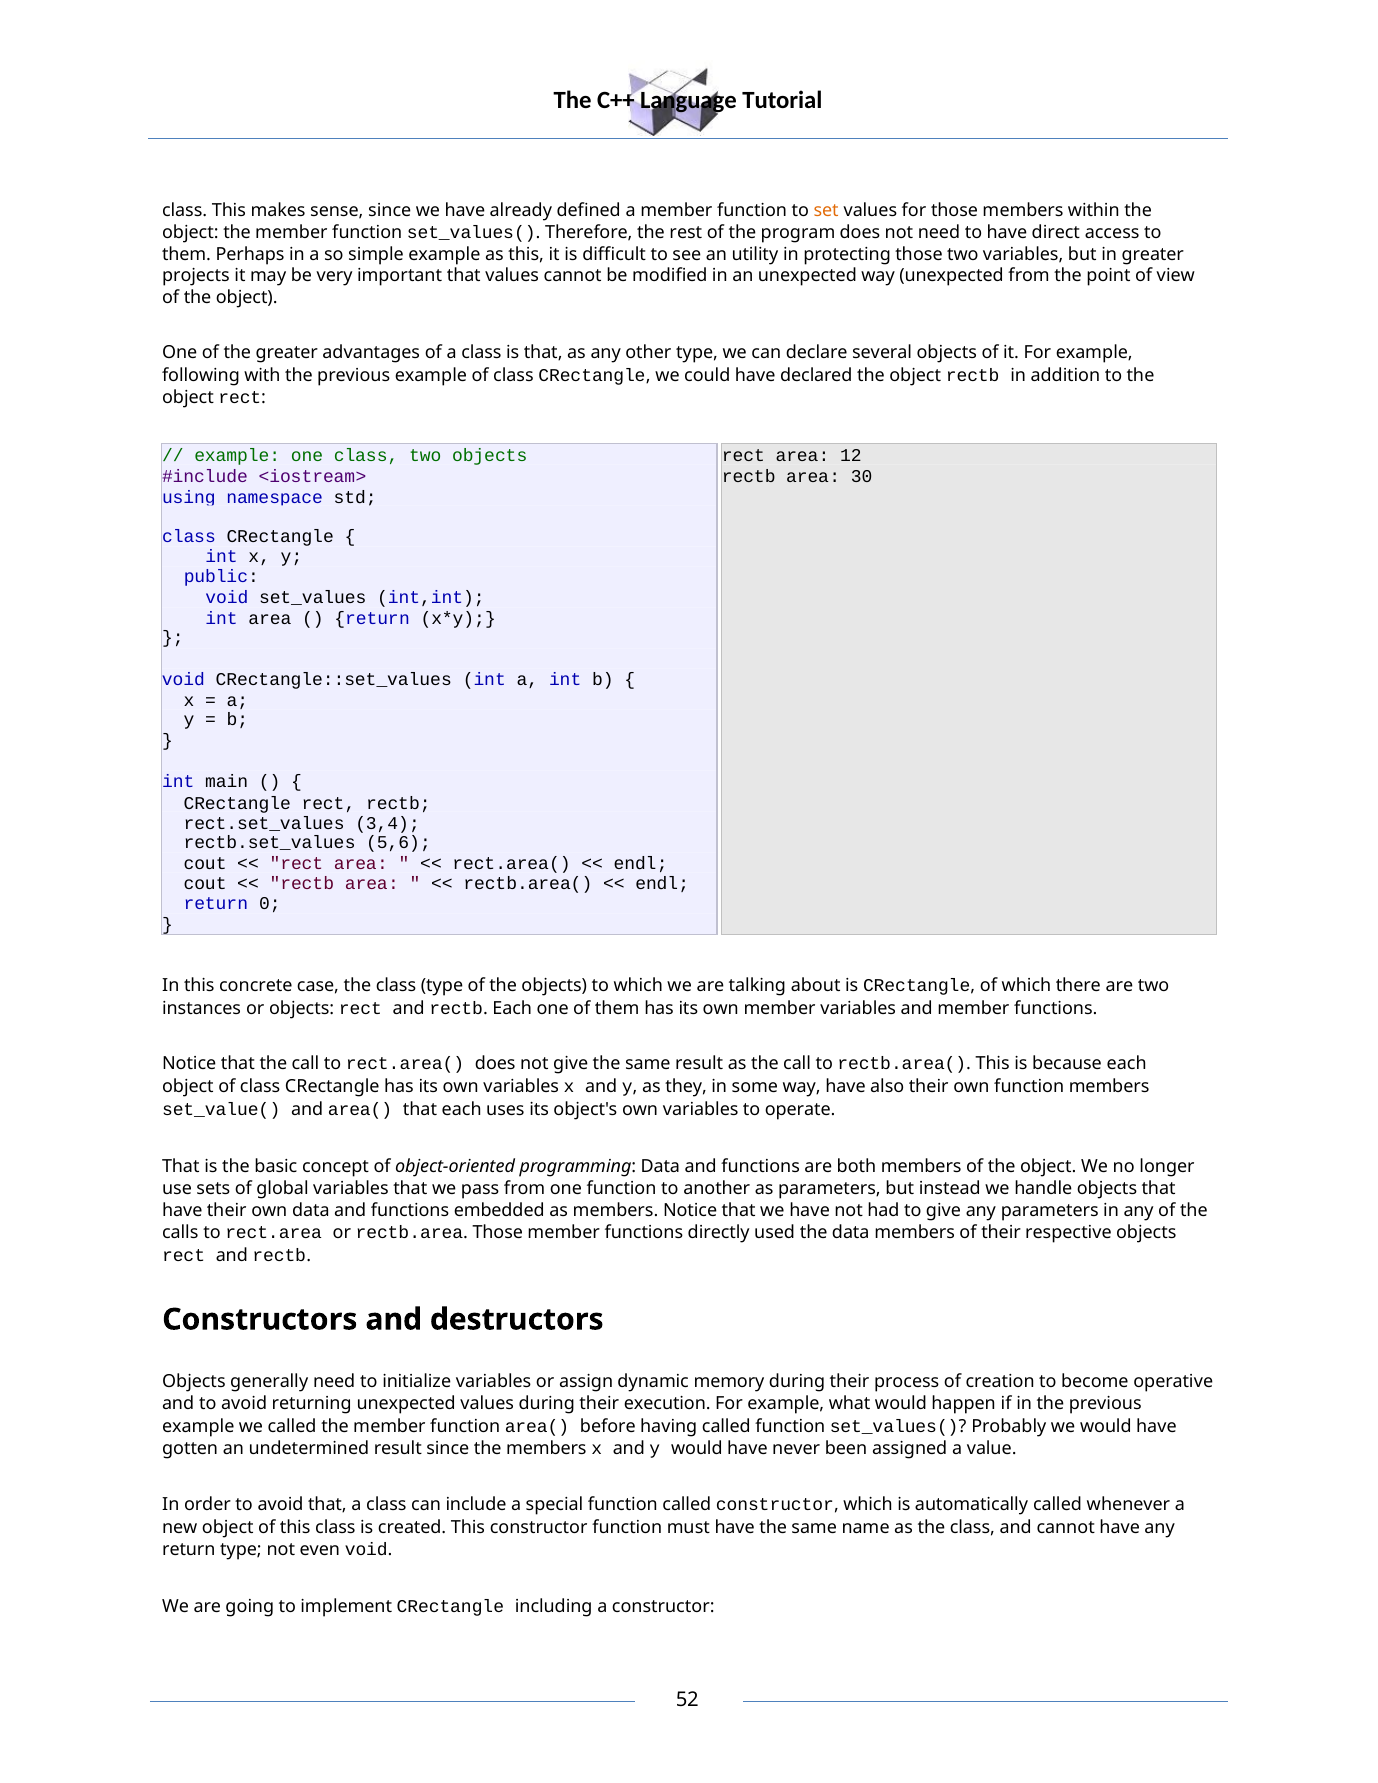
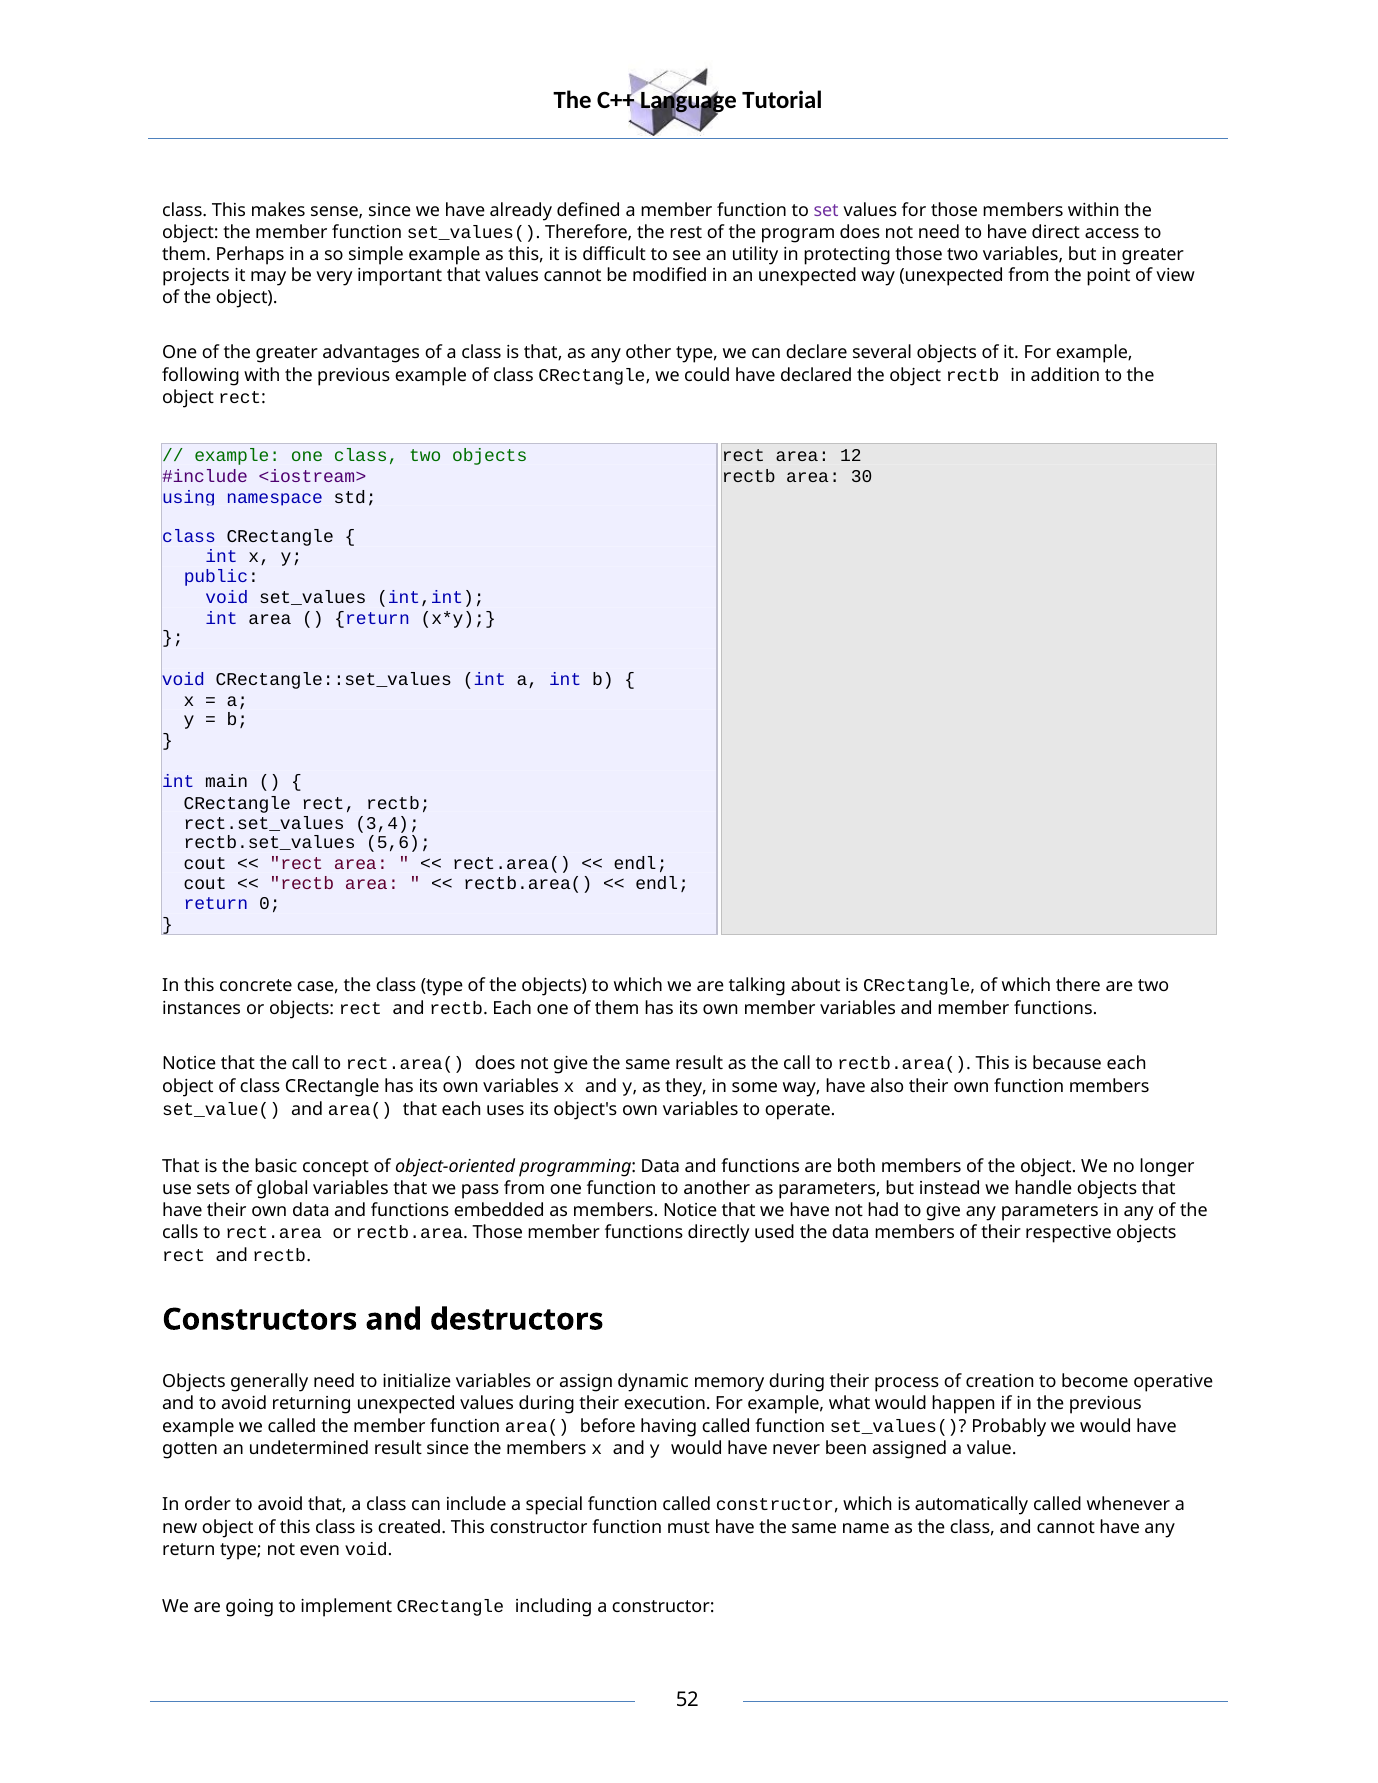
set colour: orange -> purple (826, 210)
